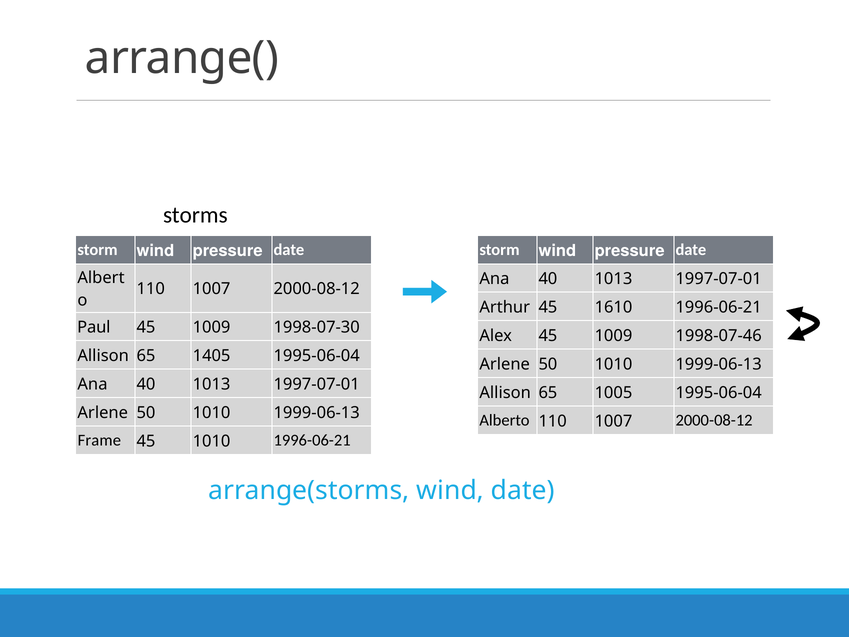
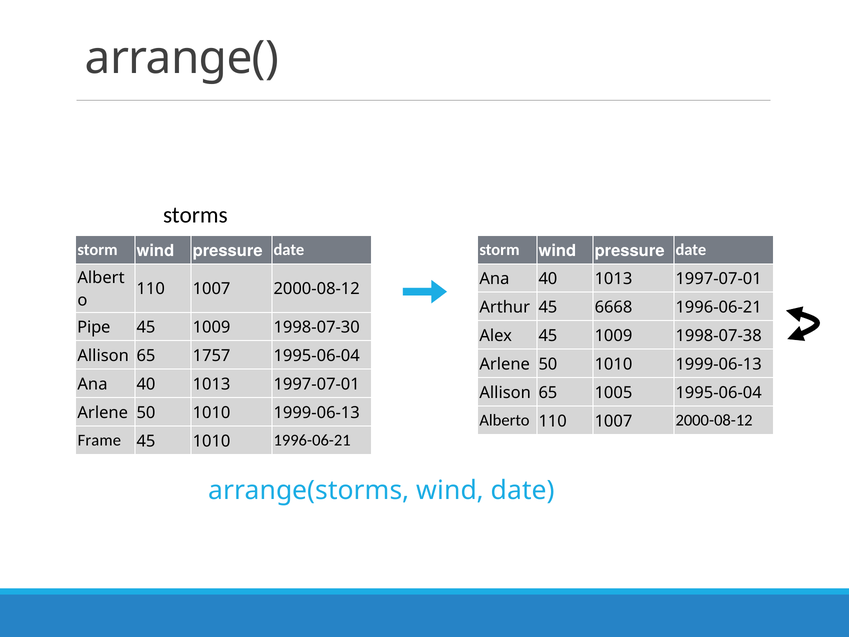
1610: 1610 -> 6668 (614, 307)
Paul: Paul -> Pipe (94, 327)
1998-07-46: 1998-07-46 -> 1998-07-38 (719, 336)
1405: 1405 -> 1757 (212, 356)
